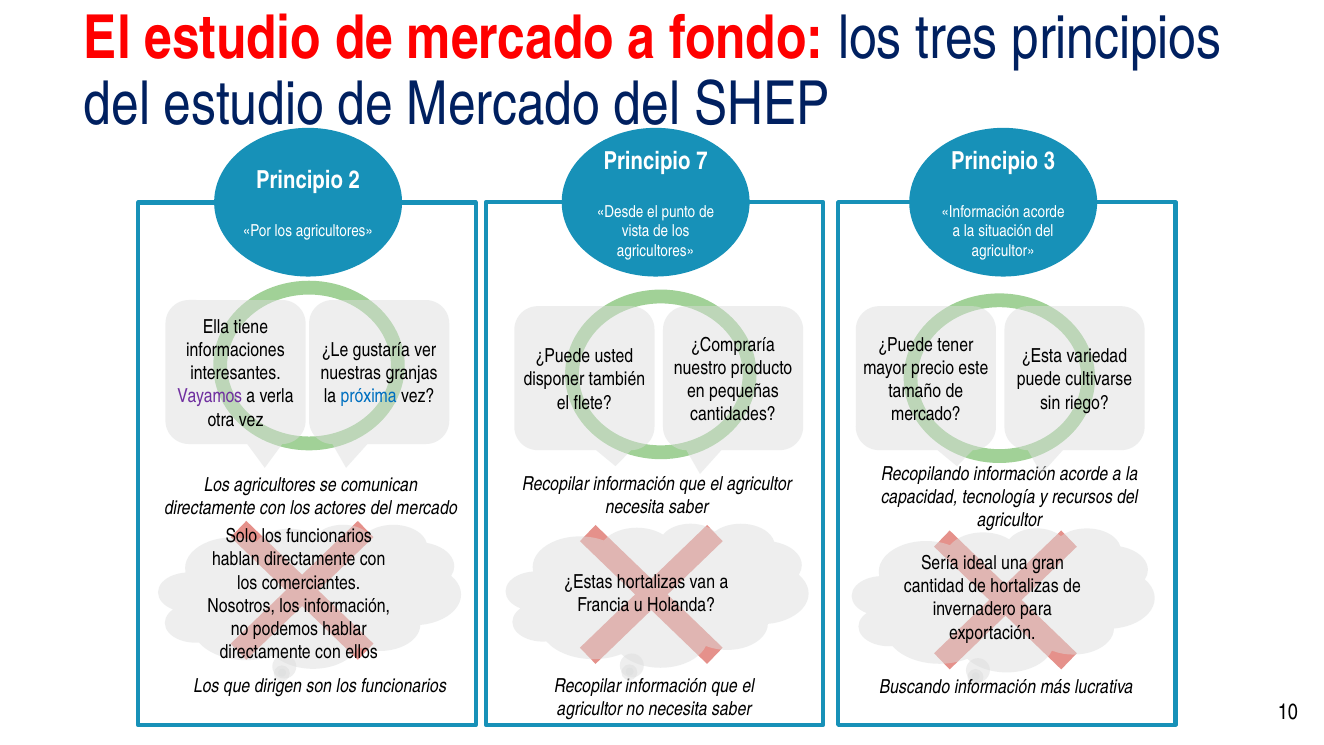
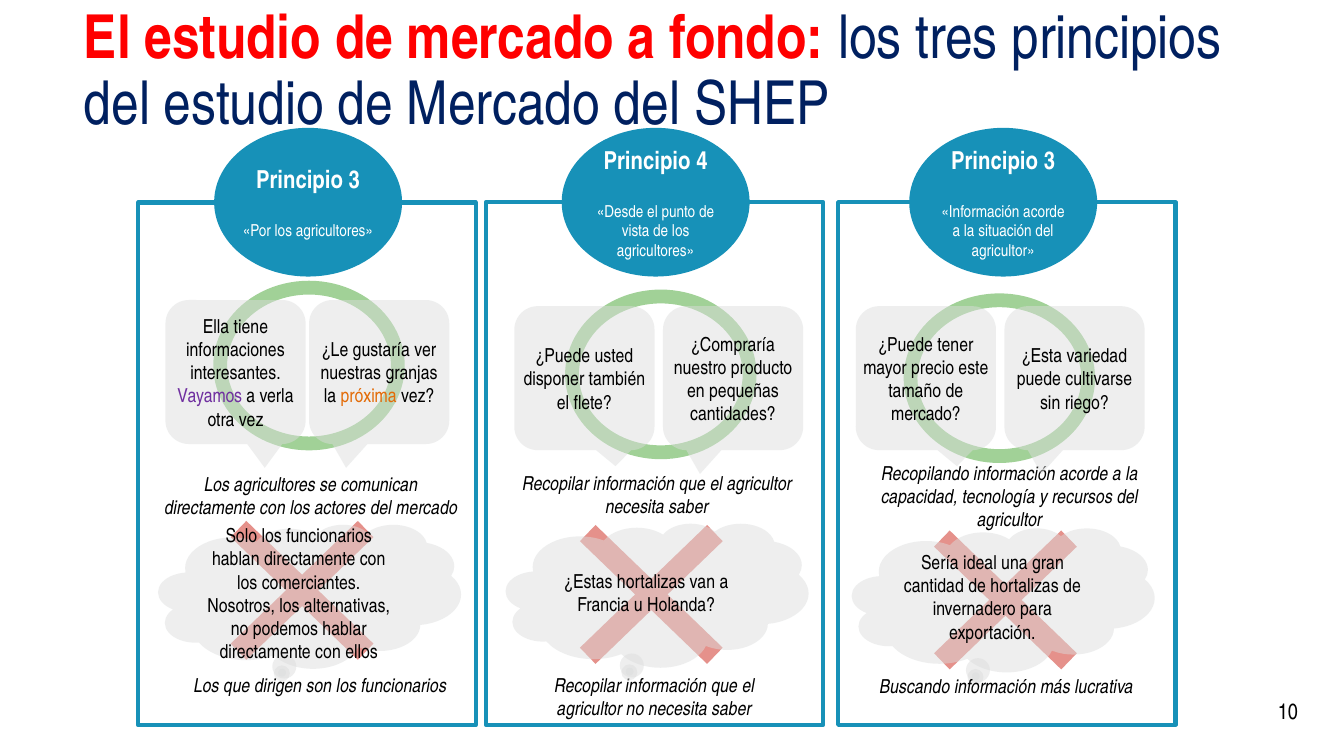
7: 7 -> 4 (702, 161)
2: 2 -> 3 (354, 181)
próxima colour: blue -> orange (369, 396)
los información: información -> alternativas (347, 606)
